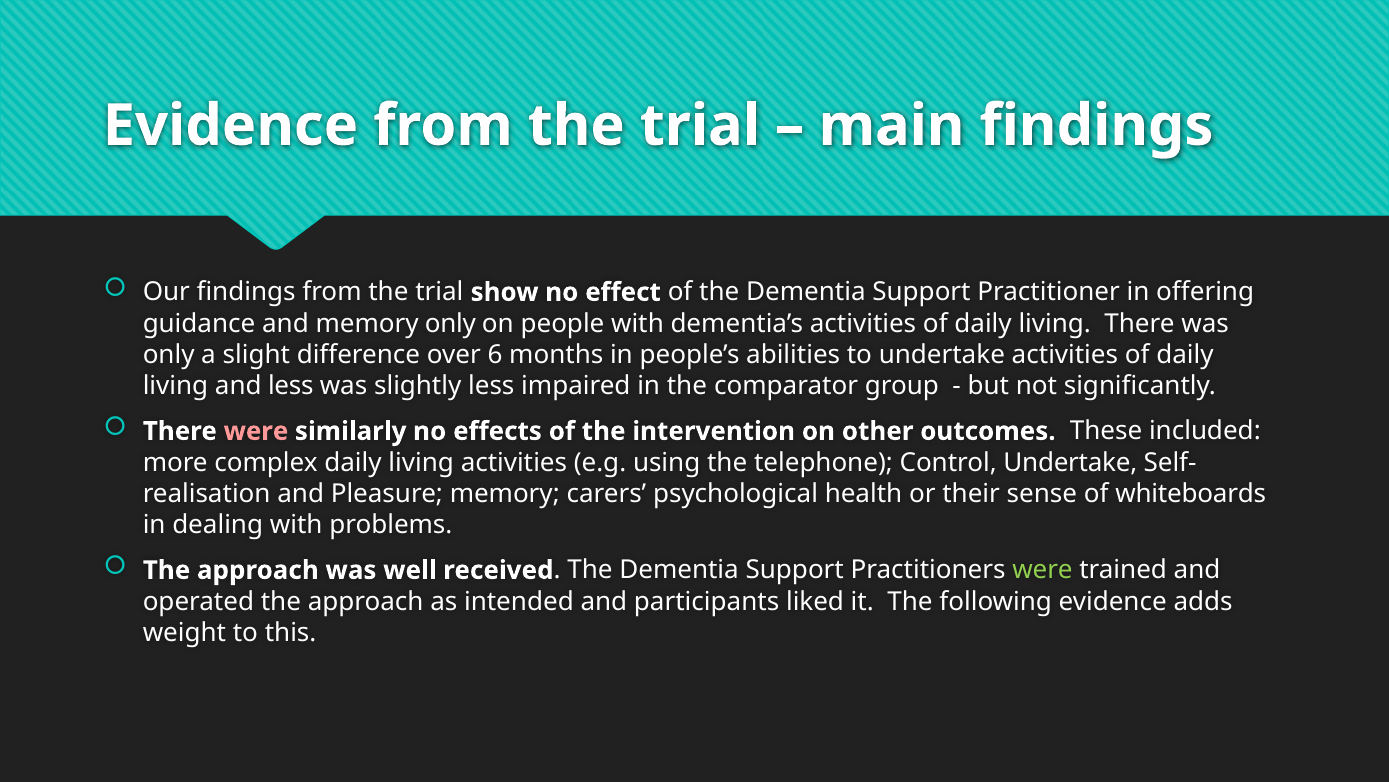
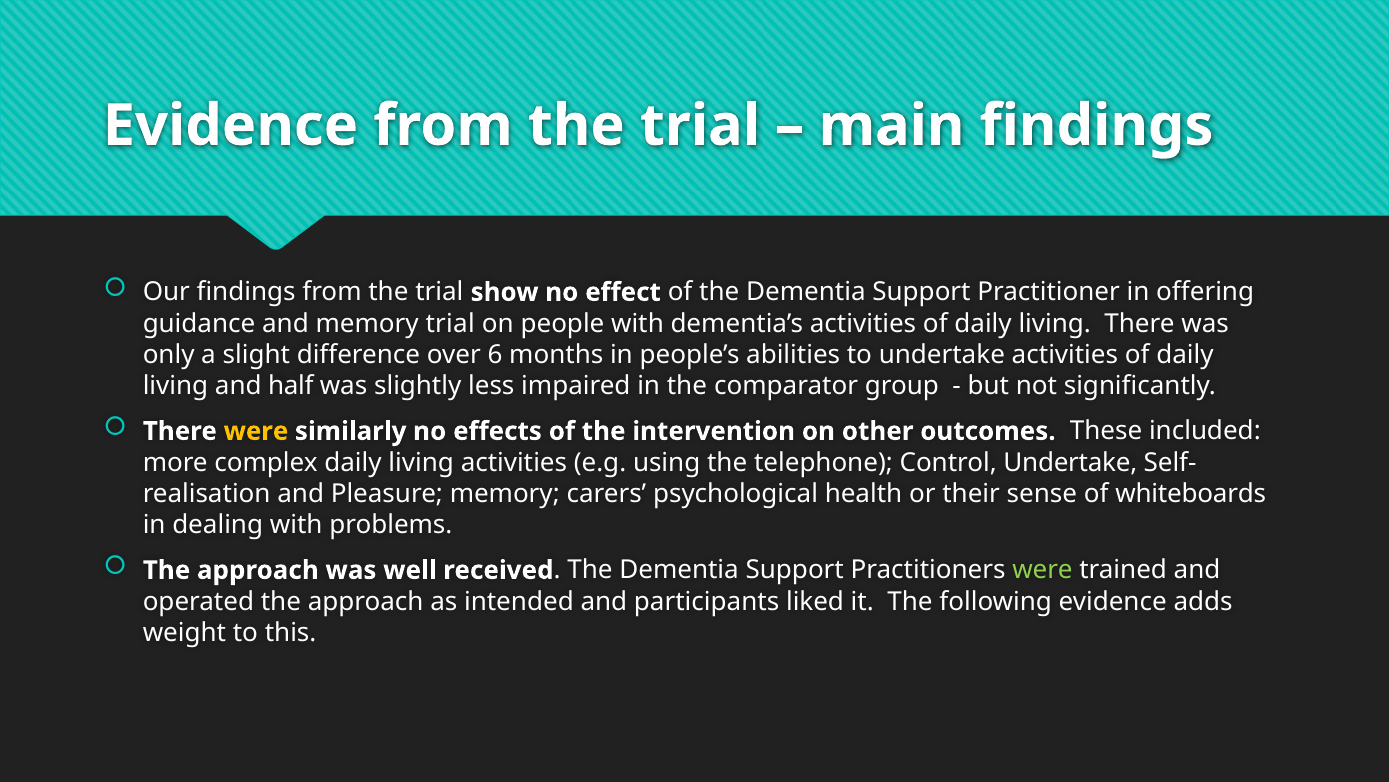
memory only: only -> trial (450, 323)
and less: less -> half (291, 386)
were colour: pink -> yellow (256, 431)
